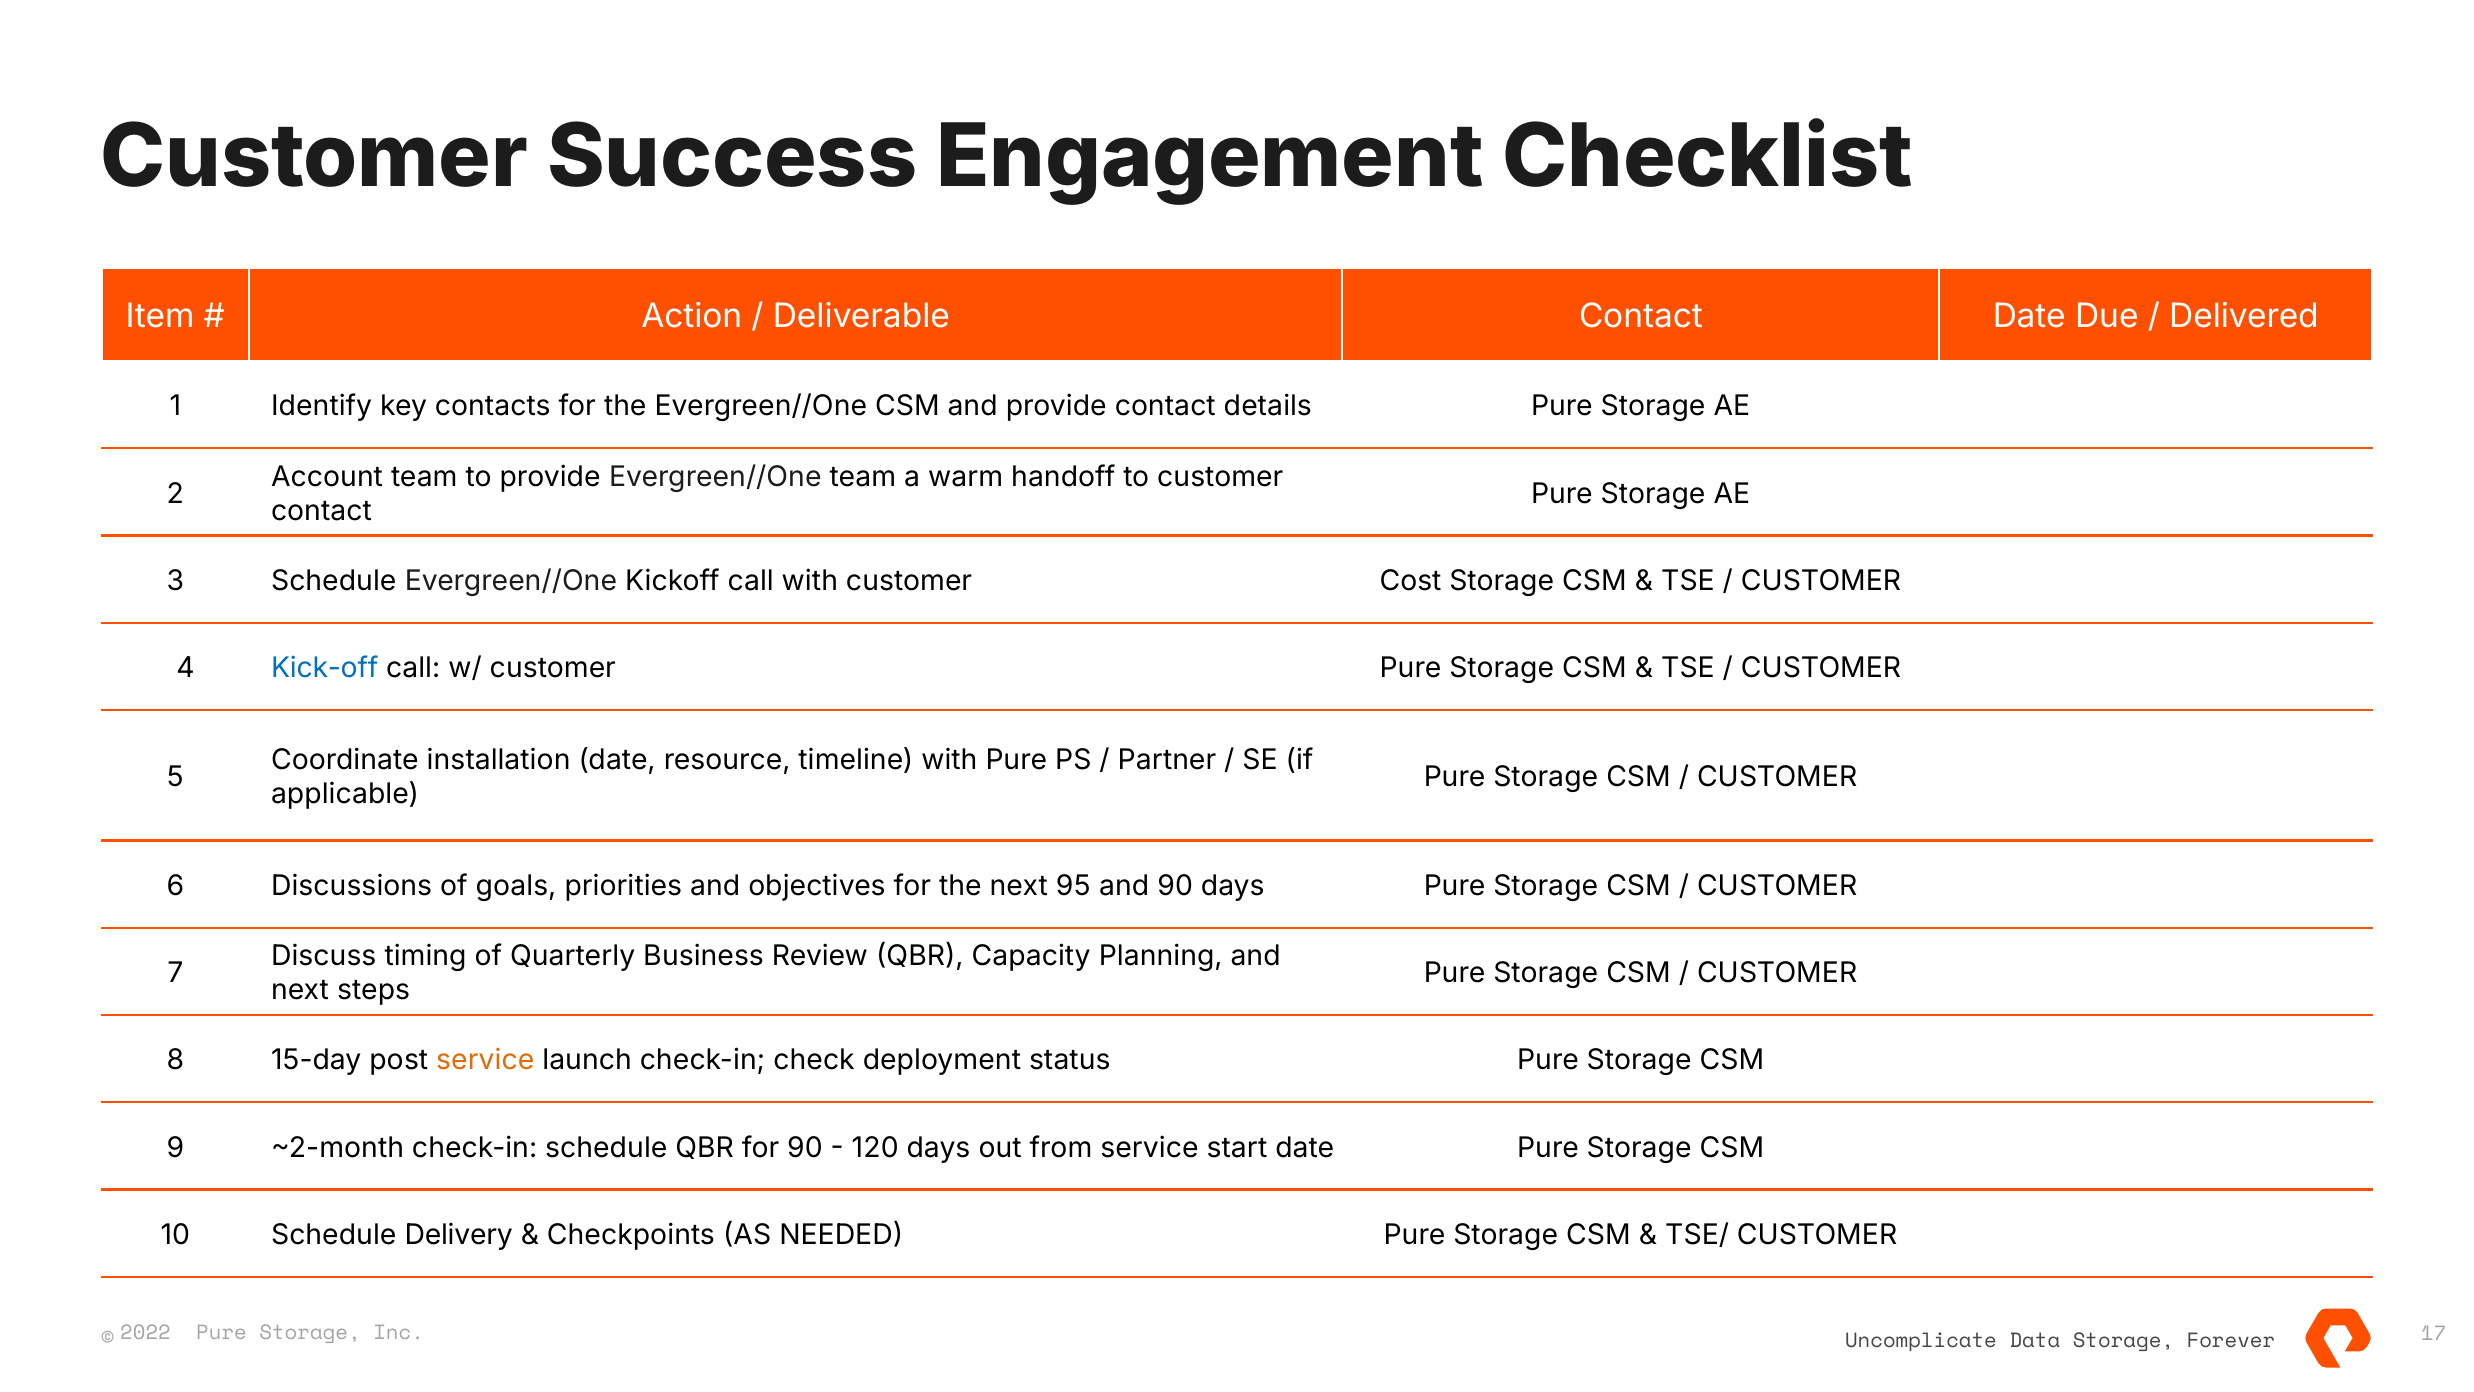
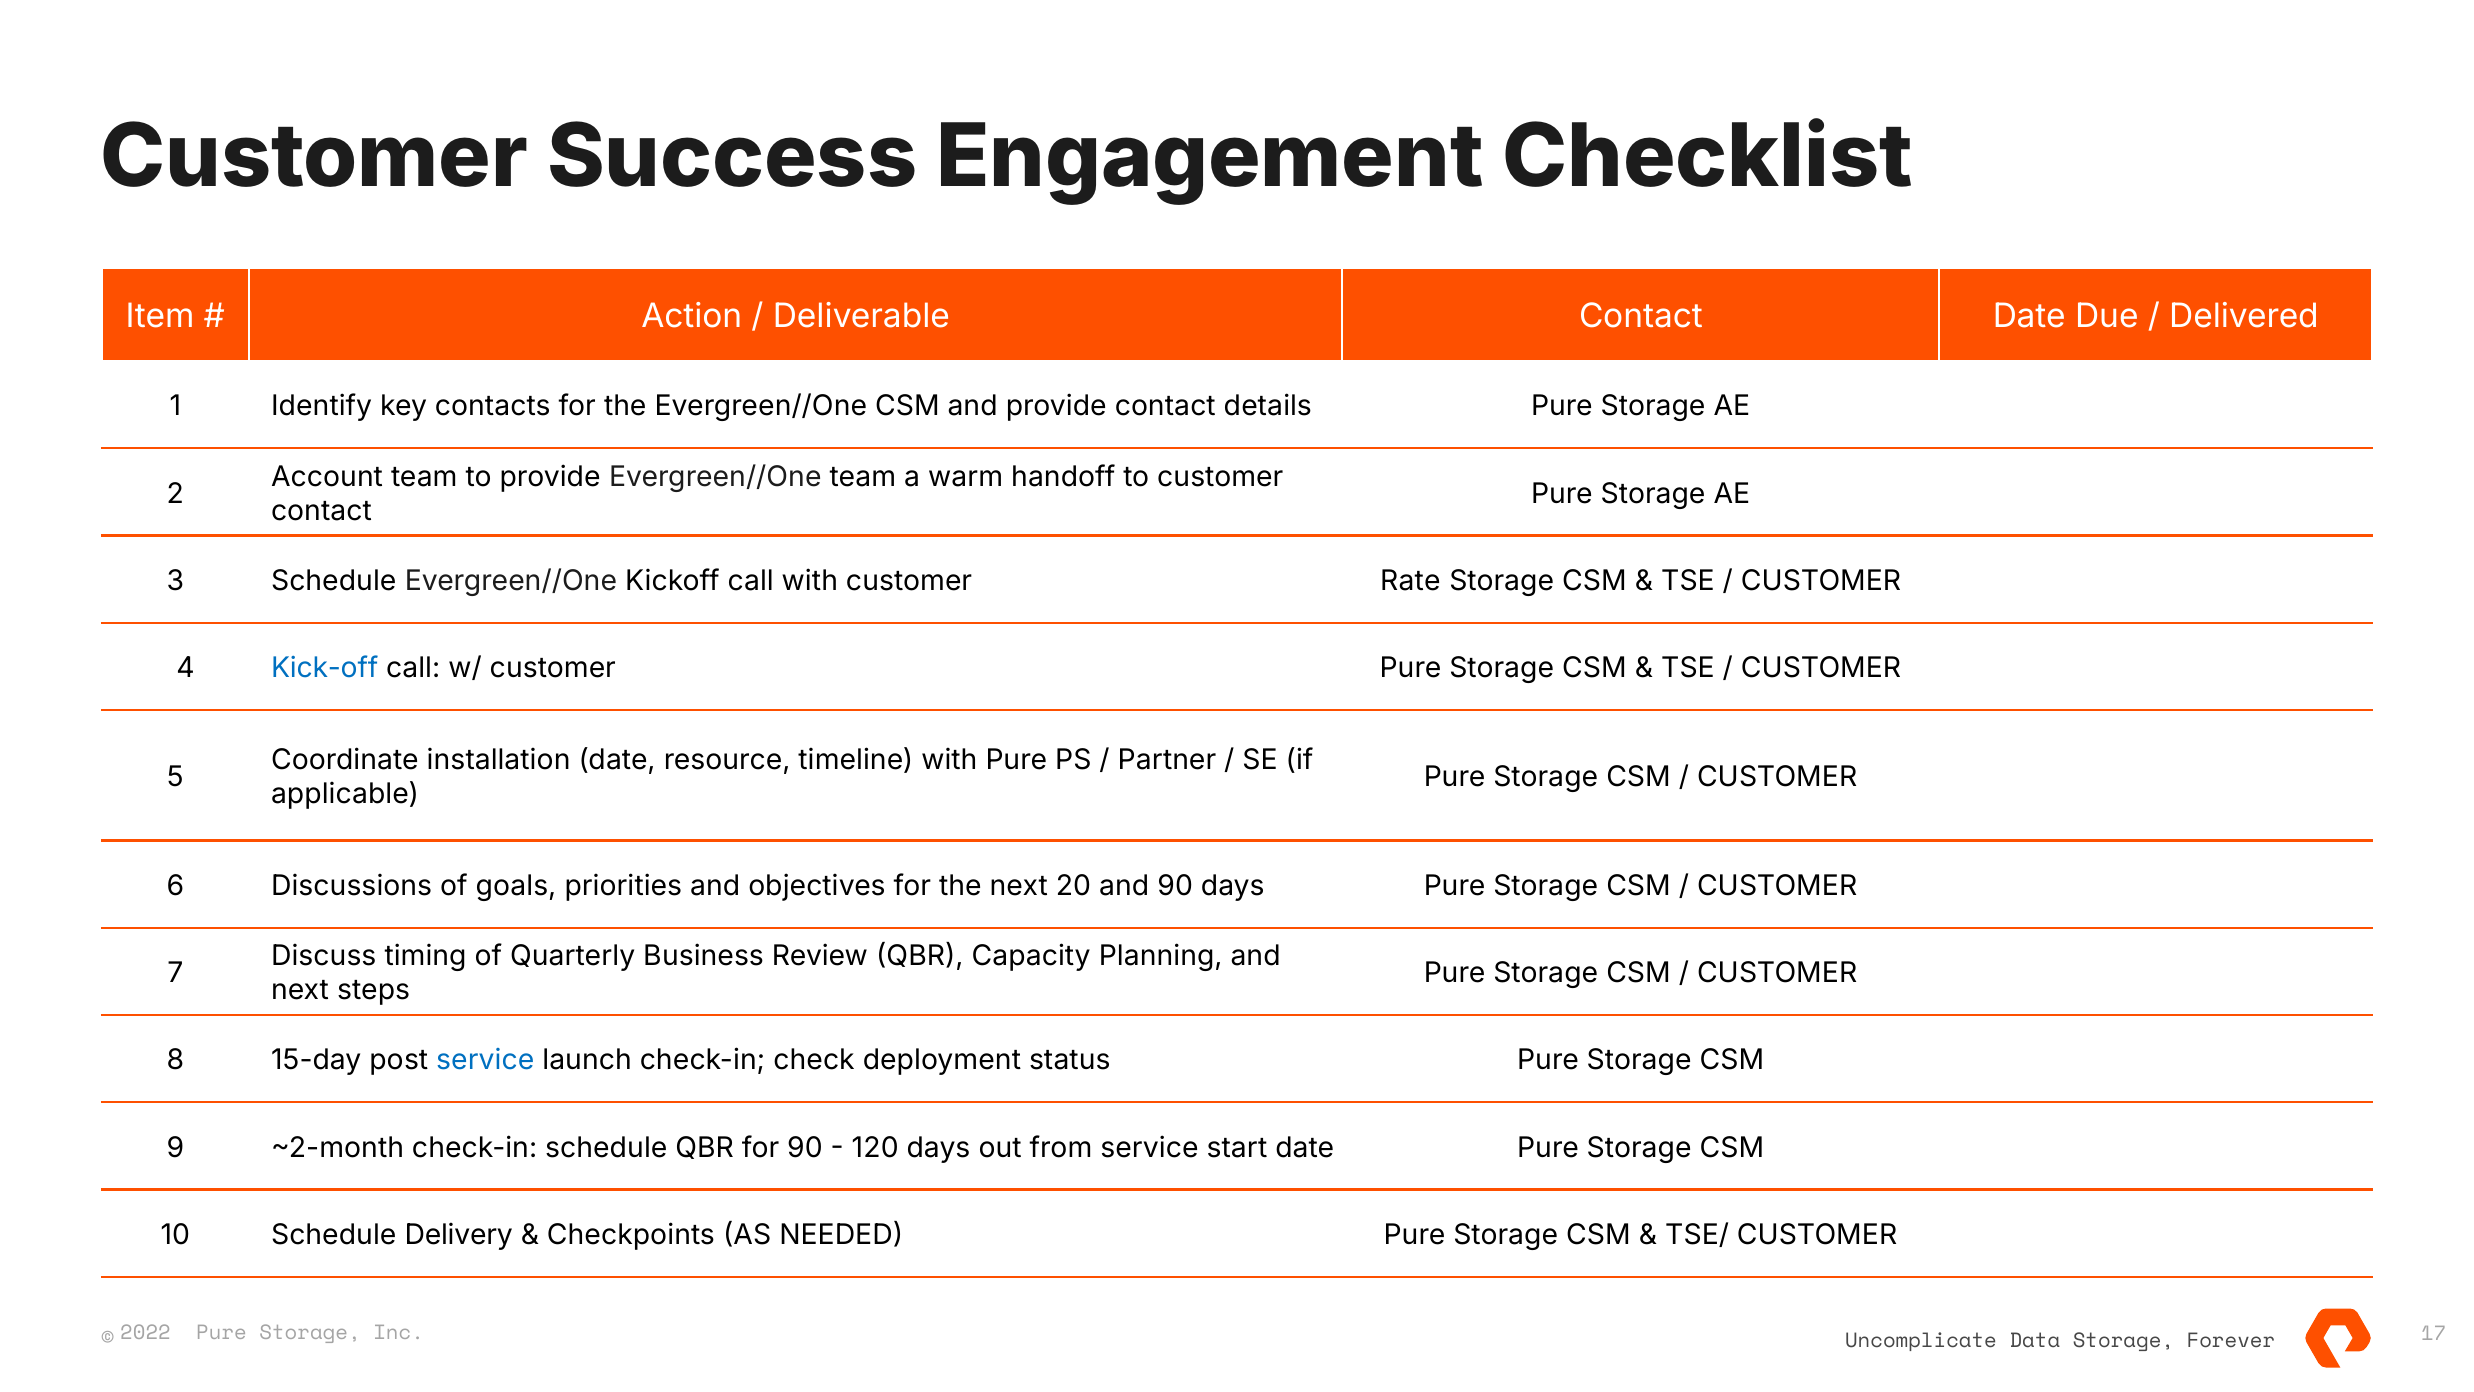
Cost: Cost -> Rate (1410, 581)
95: 95 -> 20 (1073, 886)
service colour: orange -> blue (485, 1060)
